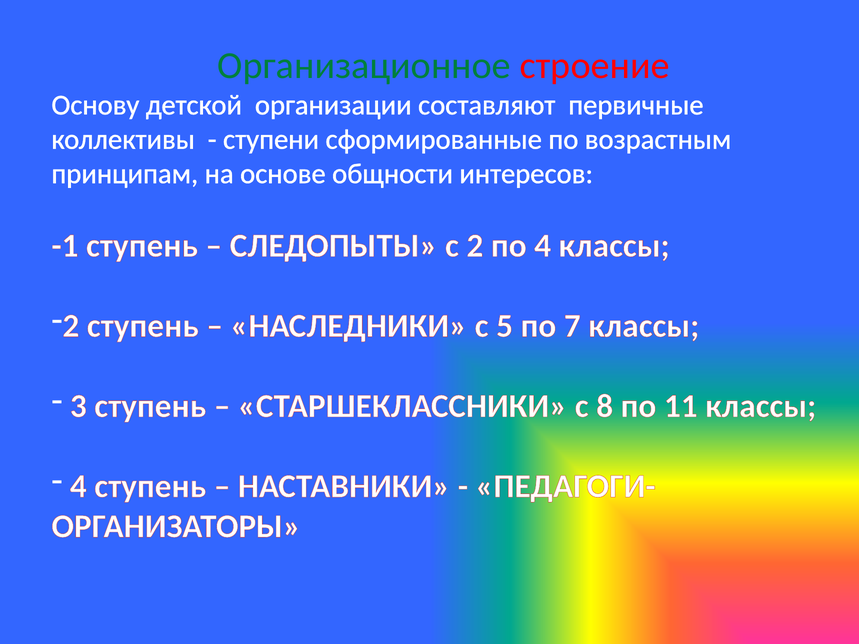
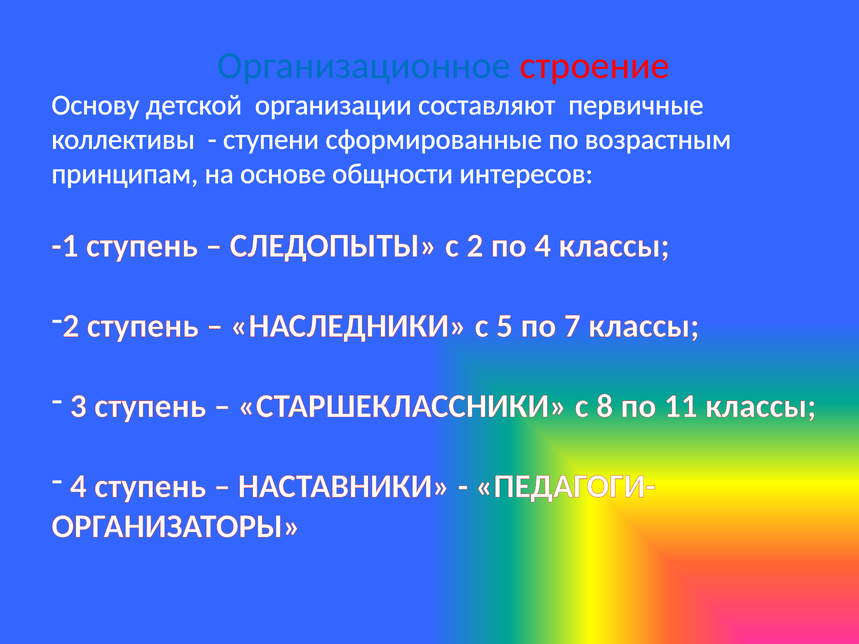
Организационное colour: green -> blue (364, 66)
